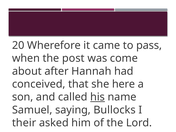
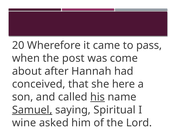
Samuel underline: none -> present (32, 110)
Bullocks: Bullocks -> Spiritual (115, 110)
their: their -> wine (24, 123)
